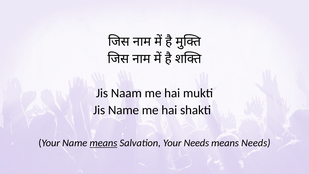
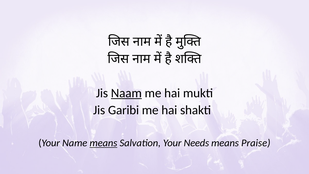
Naam underline: none -> present (126, 93)
Jis Name: Name -> Garibi (124, 110)
means Needs: Needs -> Praise (256, 143)
